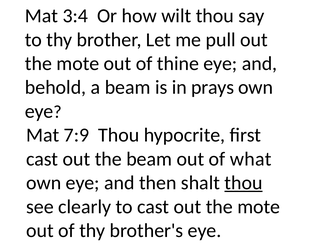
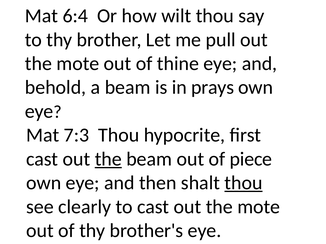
3:4: 3:4 -> 6:4 (75, 16)
7:9: 7:9 -> 7:3 (76, 135)
the underline: none -> present (108, 159)
what: what -> piece (251, 159)
